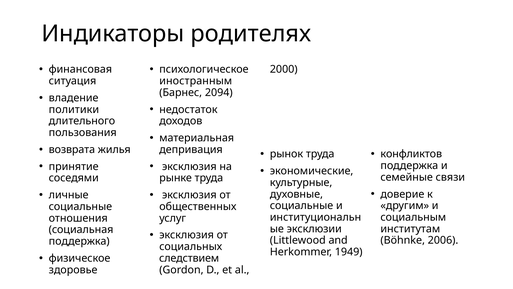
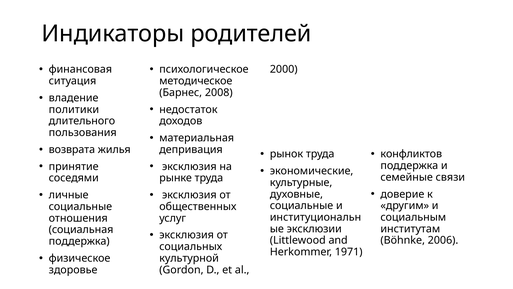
родителях: родителях -> родителей (251, 34)
иностранным: иностранным -> методическое (196, 81)
2094: 2094 -> 2008 (219, 92)
1949: 1949 -> 1971 (349, 252)
следствием: следствием -> культурной (189, 258)
